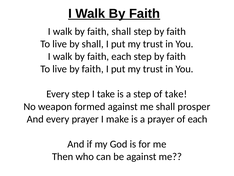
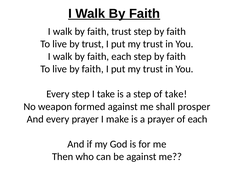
faith shall: shall -> trust (121, 31)
by shall: shall -> trust (93, 44)
